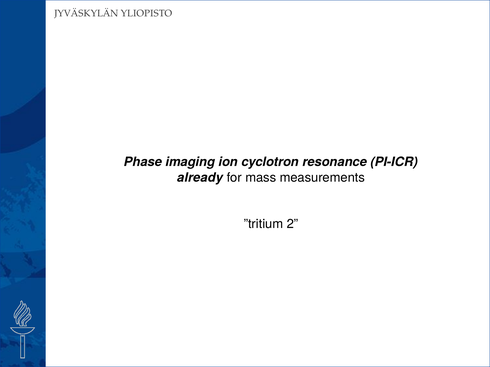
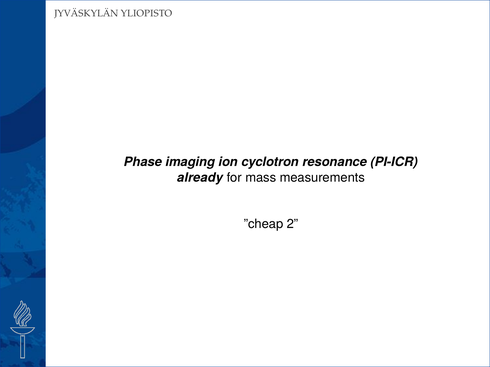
”tritium: ”tritium -> ”cheap (263, 224)
